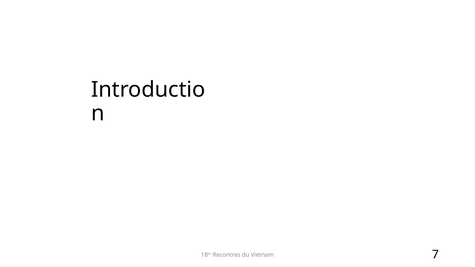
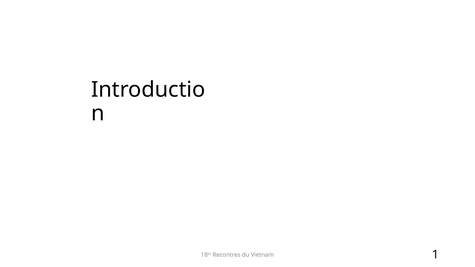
7: 7 -> 1 (435, 255)
